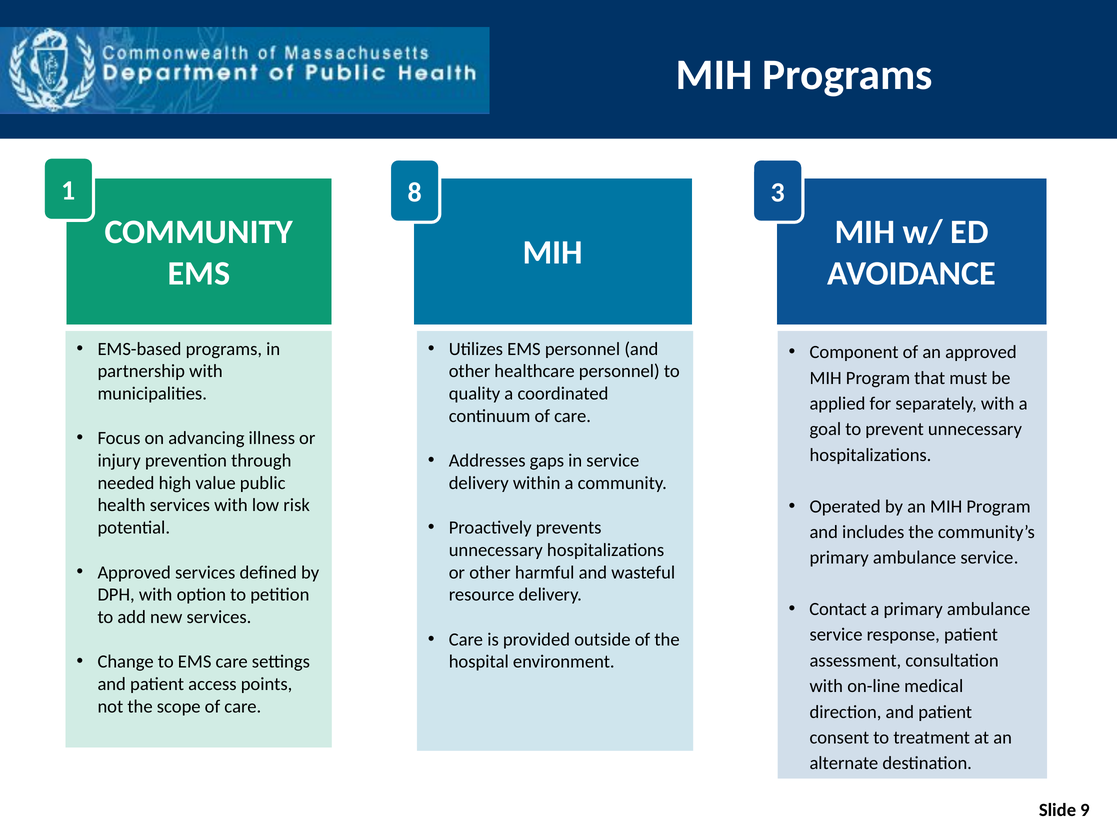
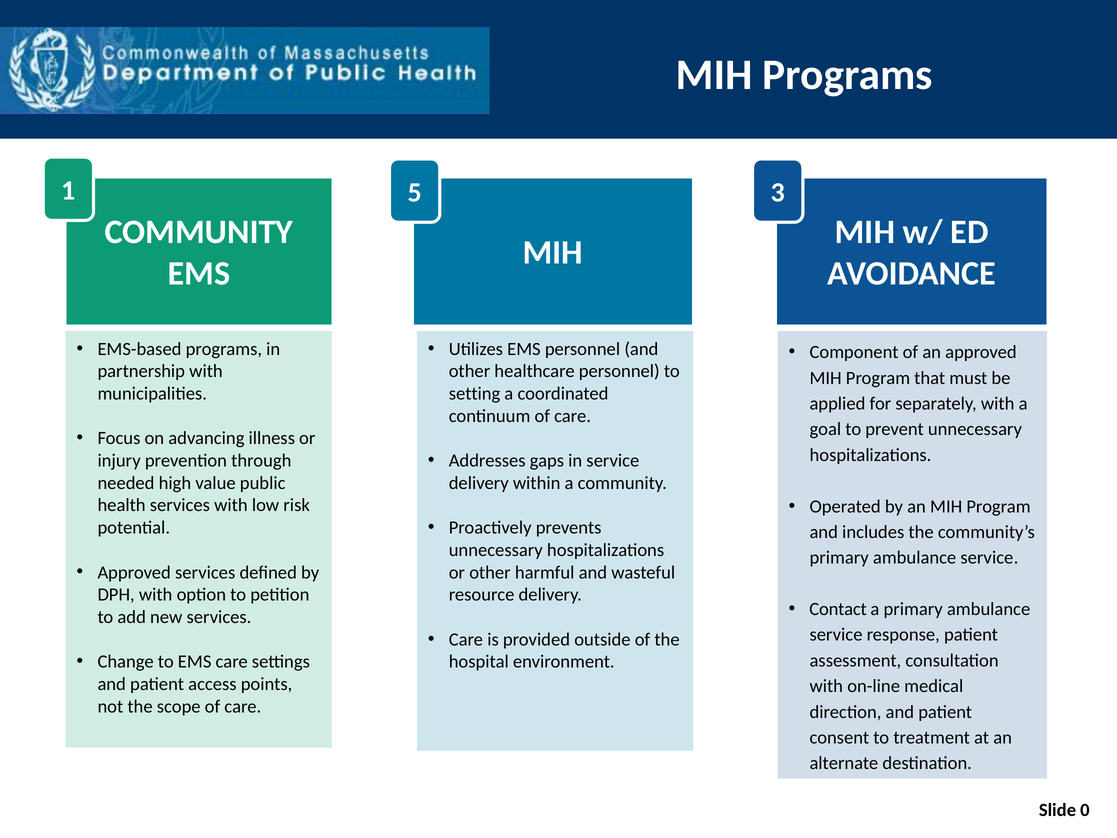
8: 8 -> 5 (415, 193)
quality: quality -> setting (475, 393)
9: 9 -> 0 (1085, 810)
